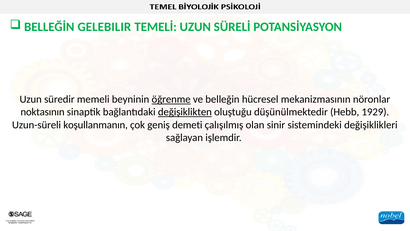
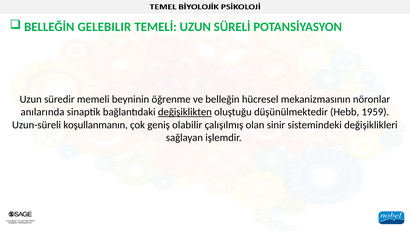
öğrenme underline: present -> none (171, 99)
noktasının: noktasının -> anılarında (42, 112)
1929: 1929 -> 1959 (375, 112)
demeti: demeti -> olabilir (187, 125)
